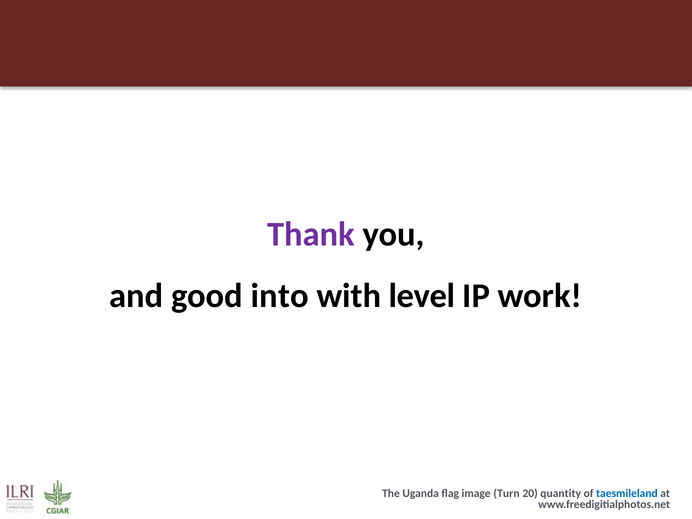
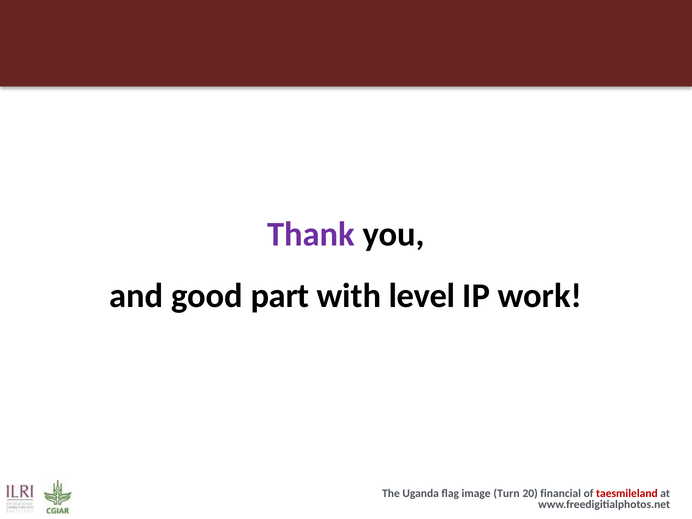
into: into -> part (280, 296)
quantity: quantity -> financial (561, 494)
taesmileland colour: blue -> red (627, 494)
